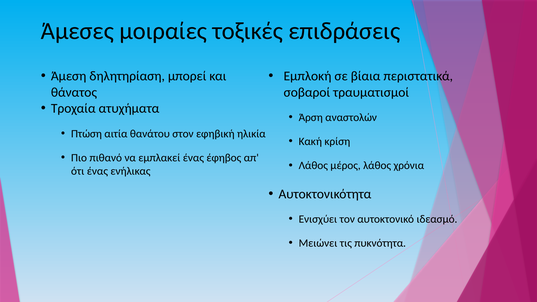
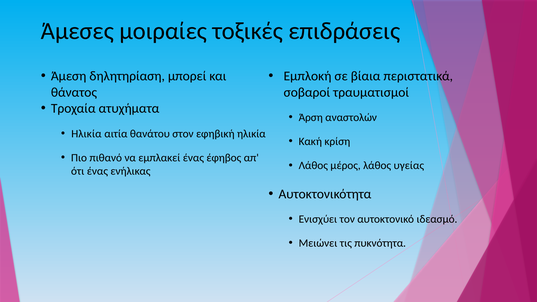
Πτώση: Πτώση -> Ηλικία (86, 134)
χρόνια: χρόνια -> υγείας (409, 166)
